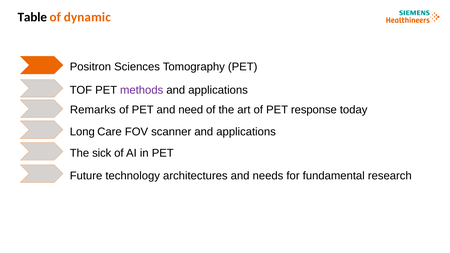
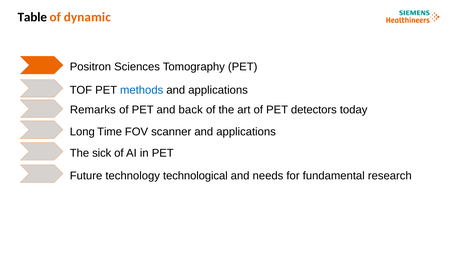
methods colour: purple -> blue (142, 90)
need: need -> back (191, 110)
response: response -> detectors (314, 110)
Care: Care -> Time (110, 132)
architectures: architectures -> technological (195, 176)
